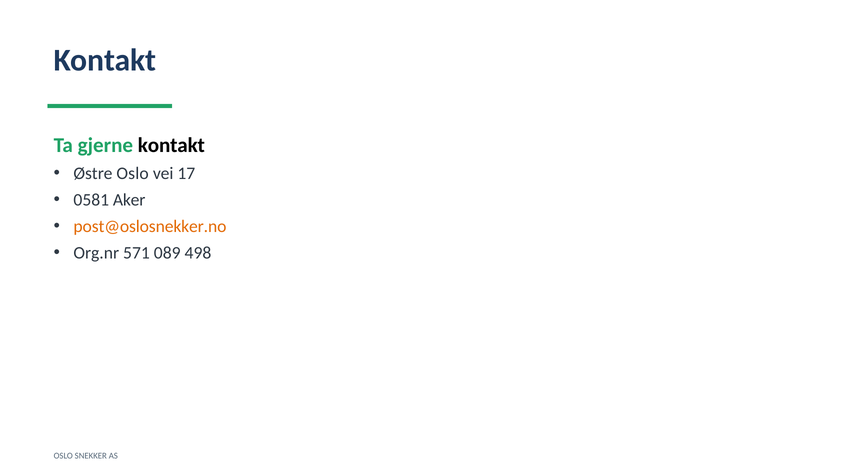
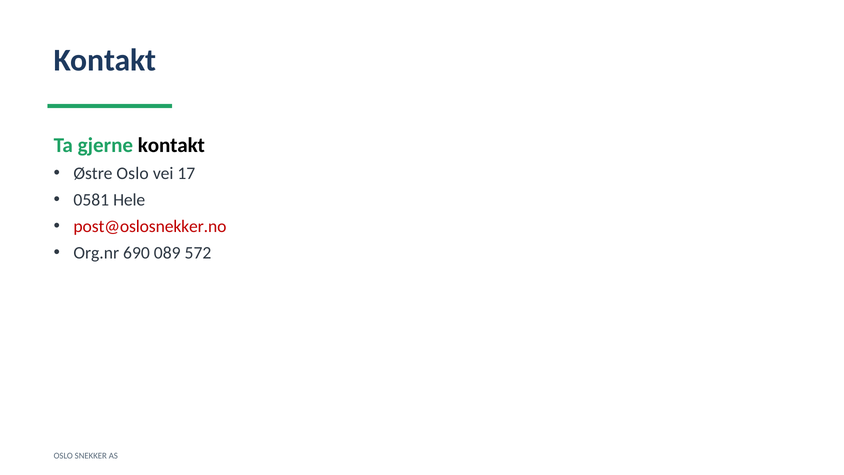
Aker: Aker -> Hele (129, 200)
post@oslosnekker.no colour: orange -> red (150, 226)
571: 571 -> 690 (136, 253)
498: 498 -> 572 (198, 253)
